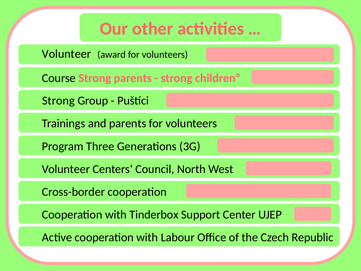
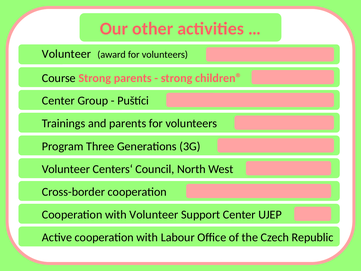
Strong: Strong -> Center (58, 101)
with Tinderbox: Tinderbox -> Volunteer (154, 214)
